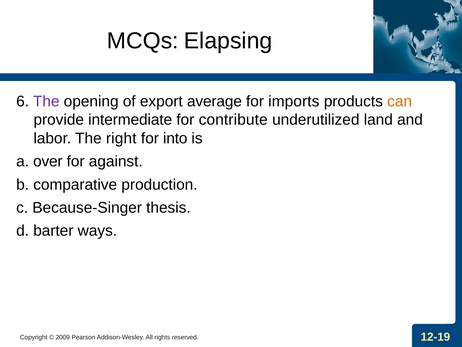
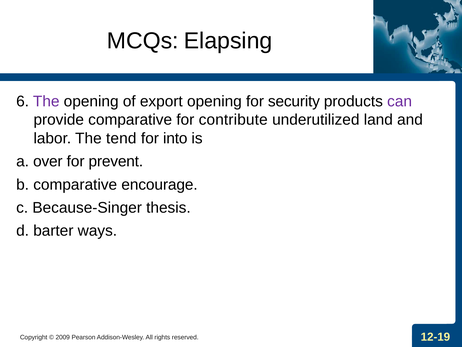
export average: average -> opening (214, 101)
imports: imports -> security (294, 101)
can colour: orange -> purple (400, 101)
provide intermediate: intermediate -> comparative (130, 120)
right: right -> tend (121, 138)
against: against -> prevent (116, 161)
production: production -> encourage (160, 184)
